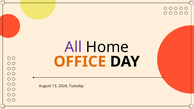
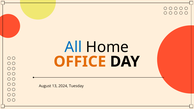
All colour: purple -> blue (73, 47)
